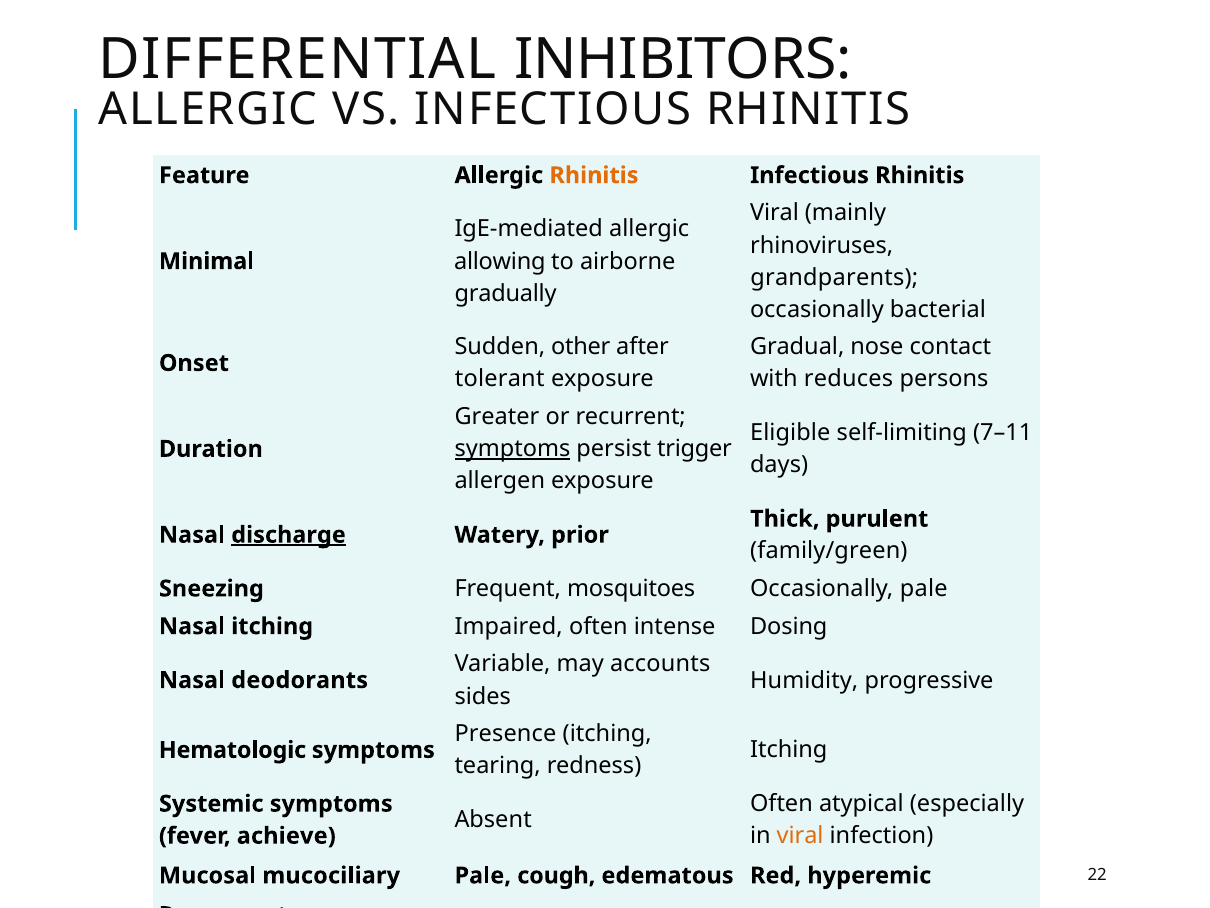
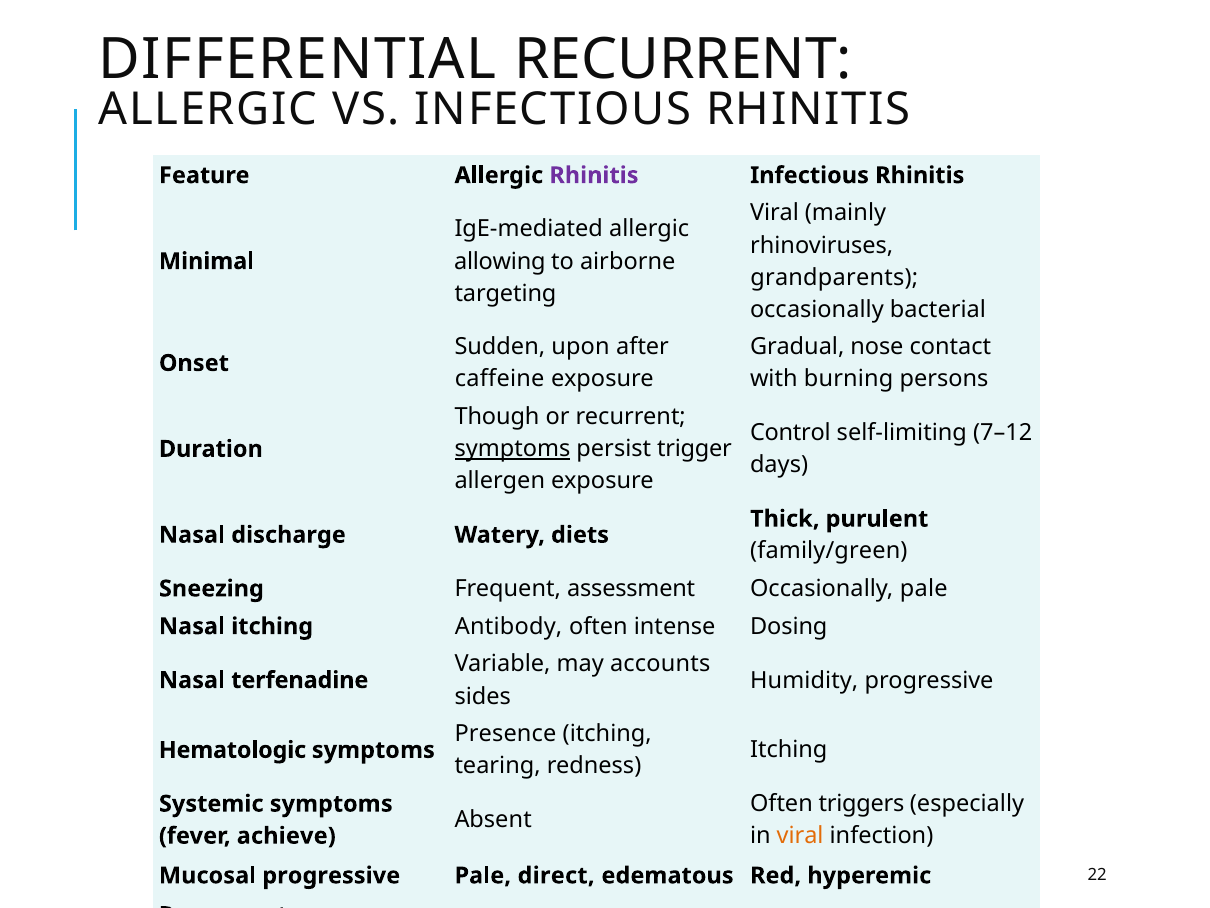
DIFFERENTIAL INHIBITORS: INHIBITORS -> RECURRENT (683, 60)
Rhinitis colour: orange -> purple (594, 175)
gradually: gradually -> targeting (505, 293)
other: other -> upon (580, 347)
tolerant: tolerant -> caffeine (500, 379)
reduces: reduces -> burning (849, 379)
Greater: Greater -> Though (497, 417)
Eligible: Eligible -> Control (790, 433)
7–11: 7–11 -> 7–12 (1003, 433)
discharge underline: present -> none (289, 535)
prior: prior -> diets (580, 535)
mosquitoes: mosquitoes -> assessment (631, 588)
Impaired: Impaired -> Antibody (509, 626)
deodorants: deodorants -> terfenadine (300, 680)
atypical: atypical -> triggers (862, 803)
Mucosal mucociliary: mucociliary -> progressive (331, 875)
cough: cough -> direct (556, 875)
